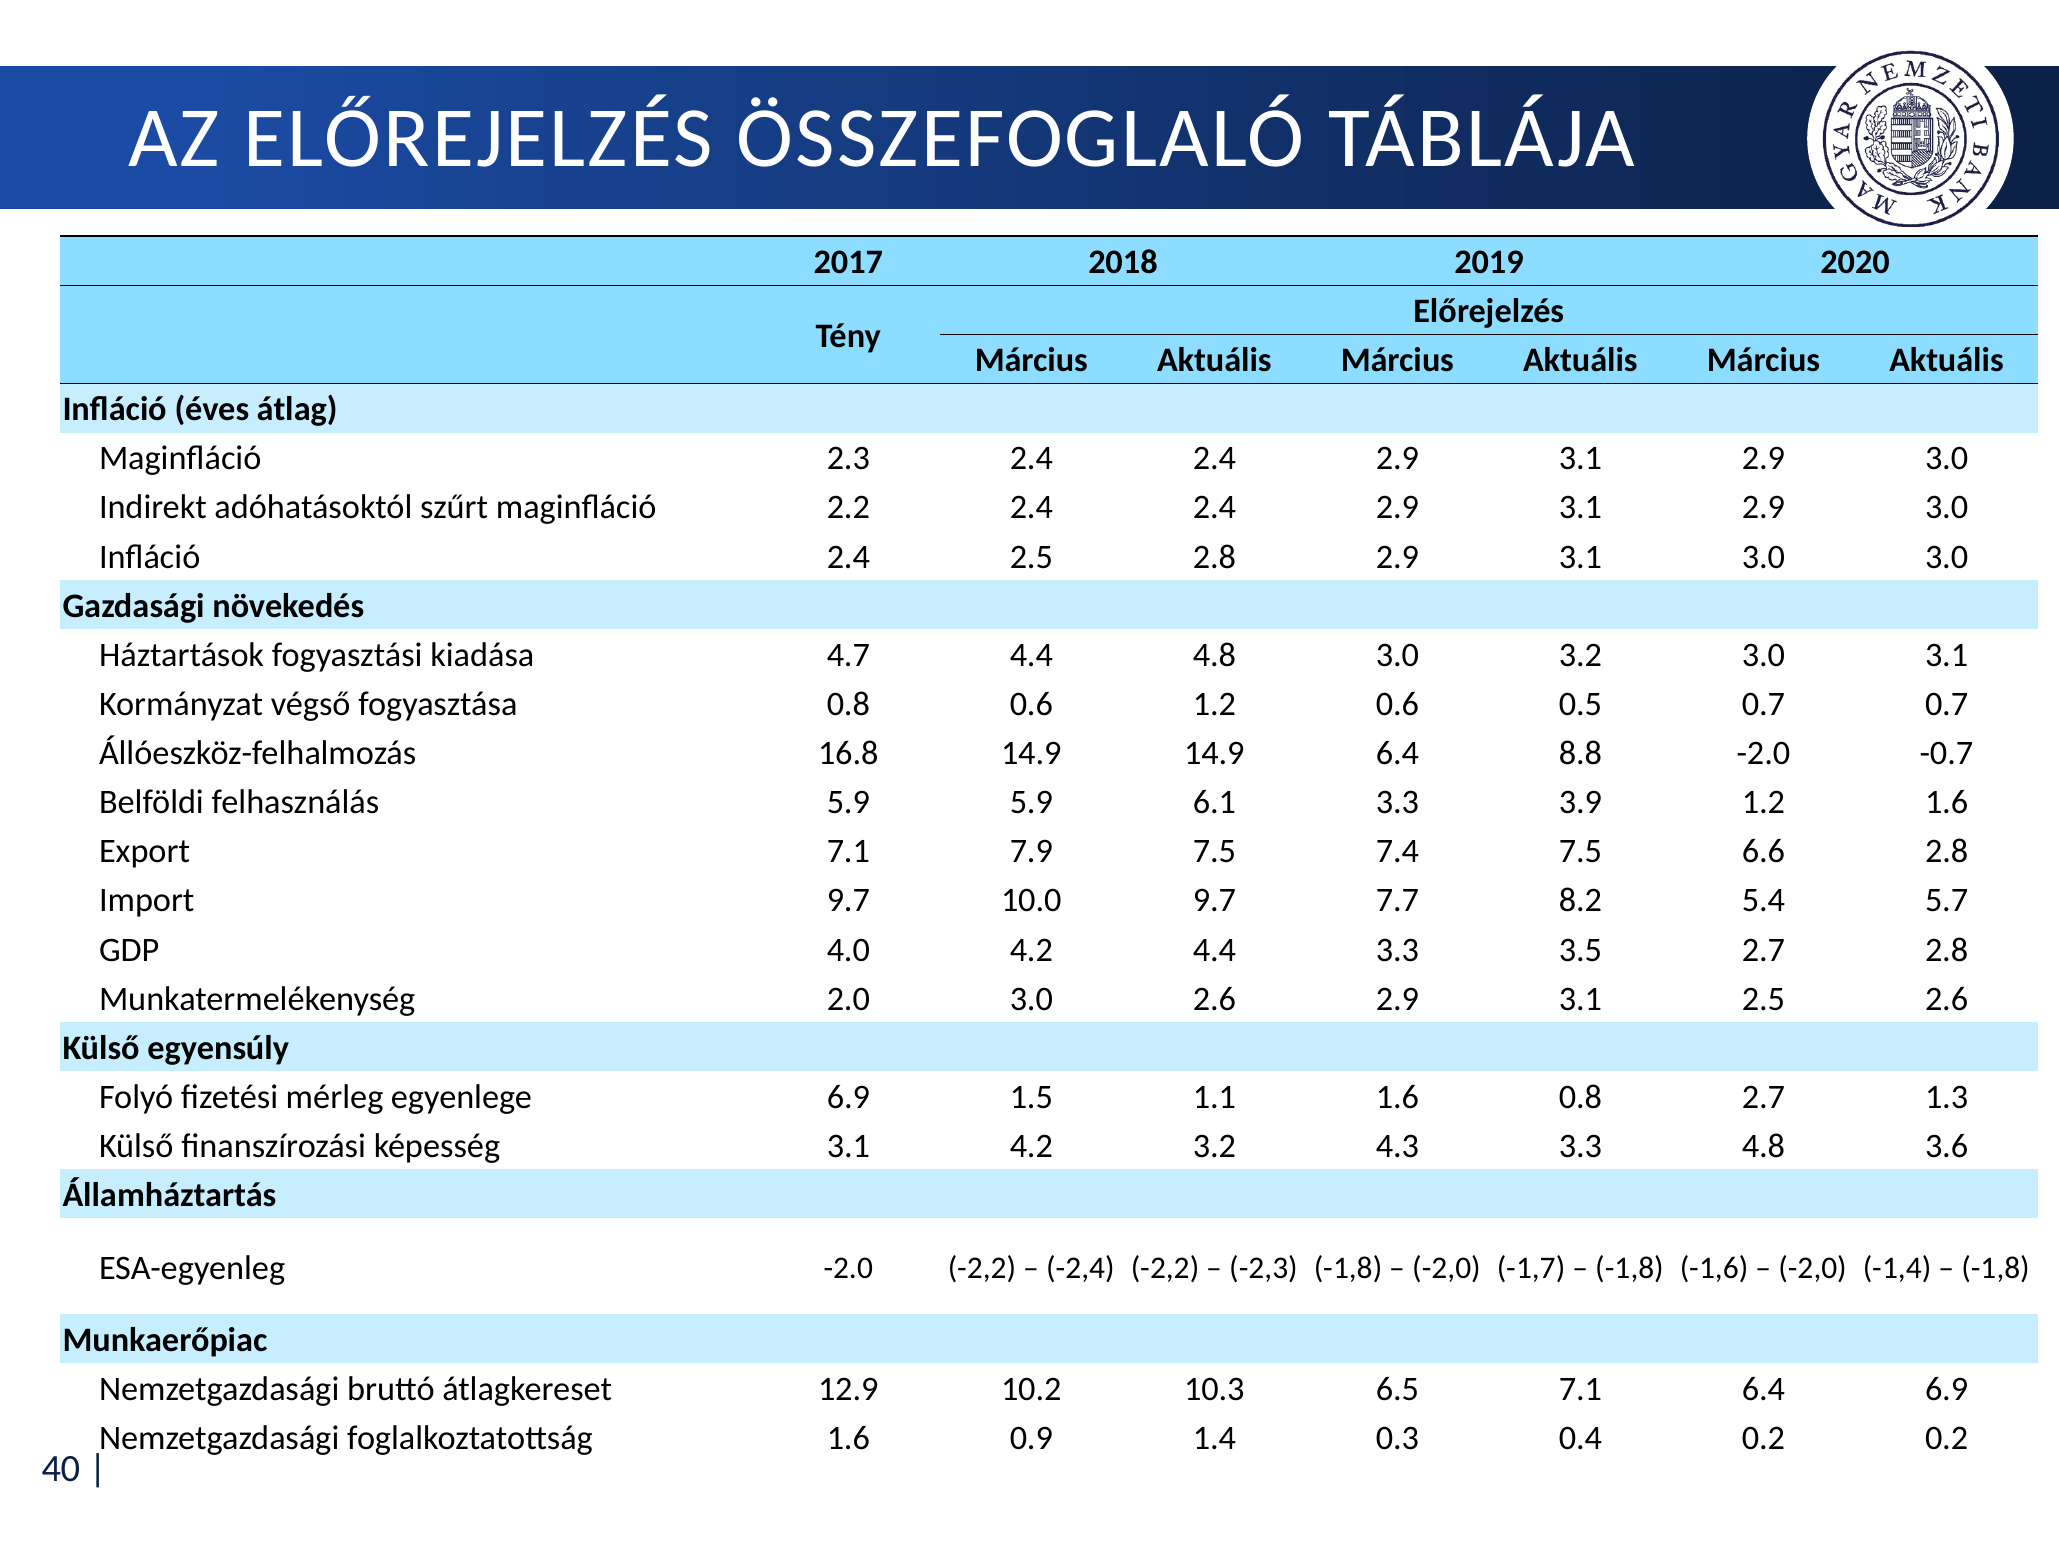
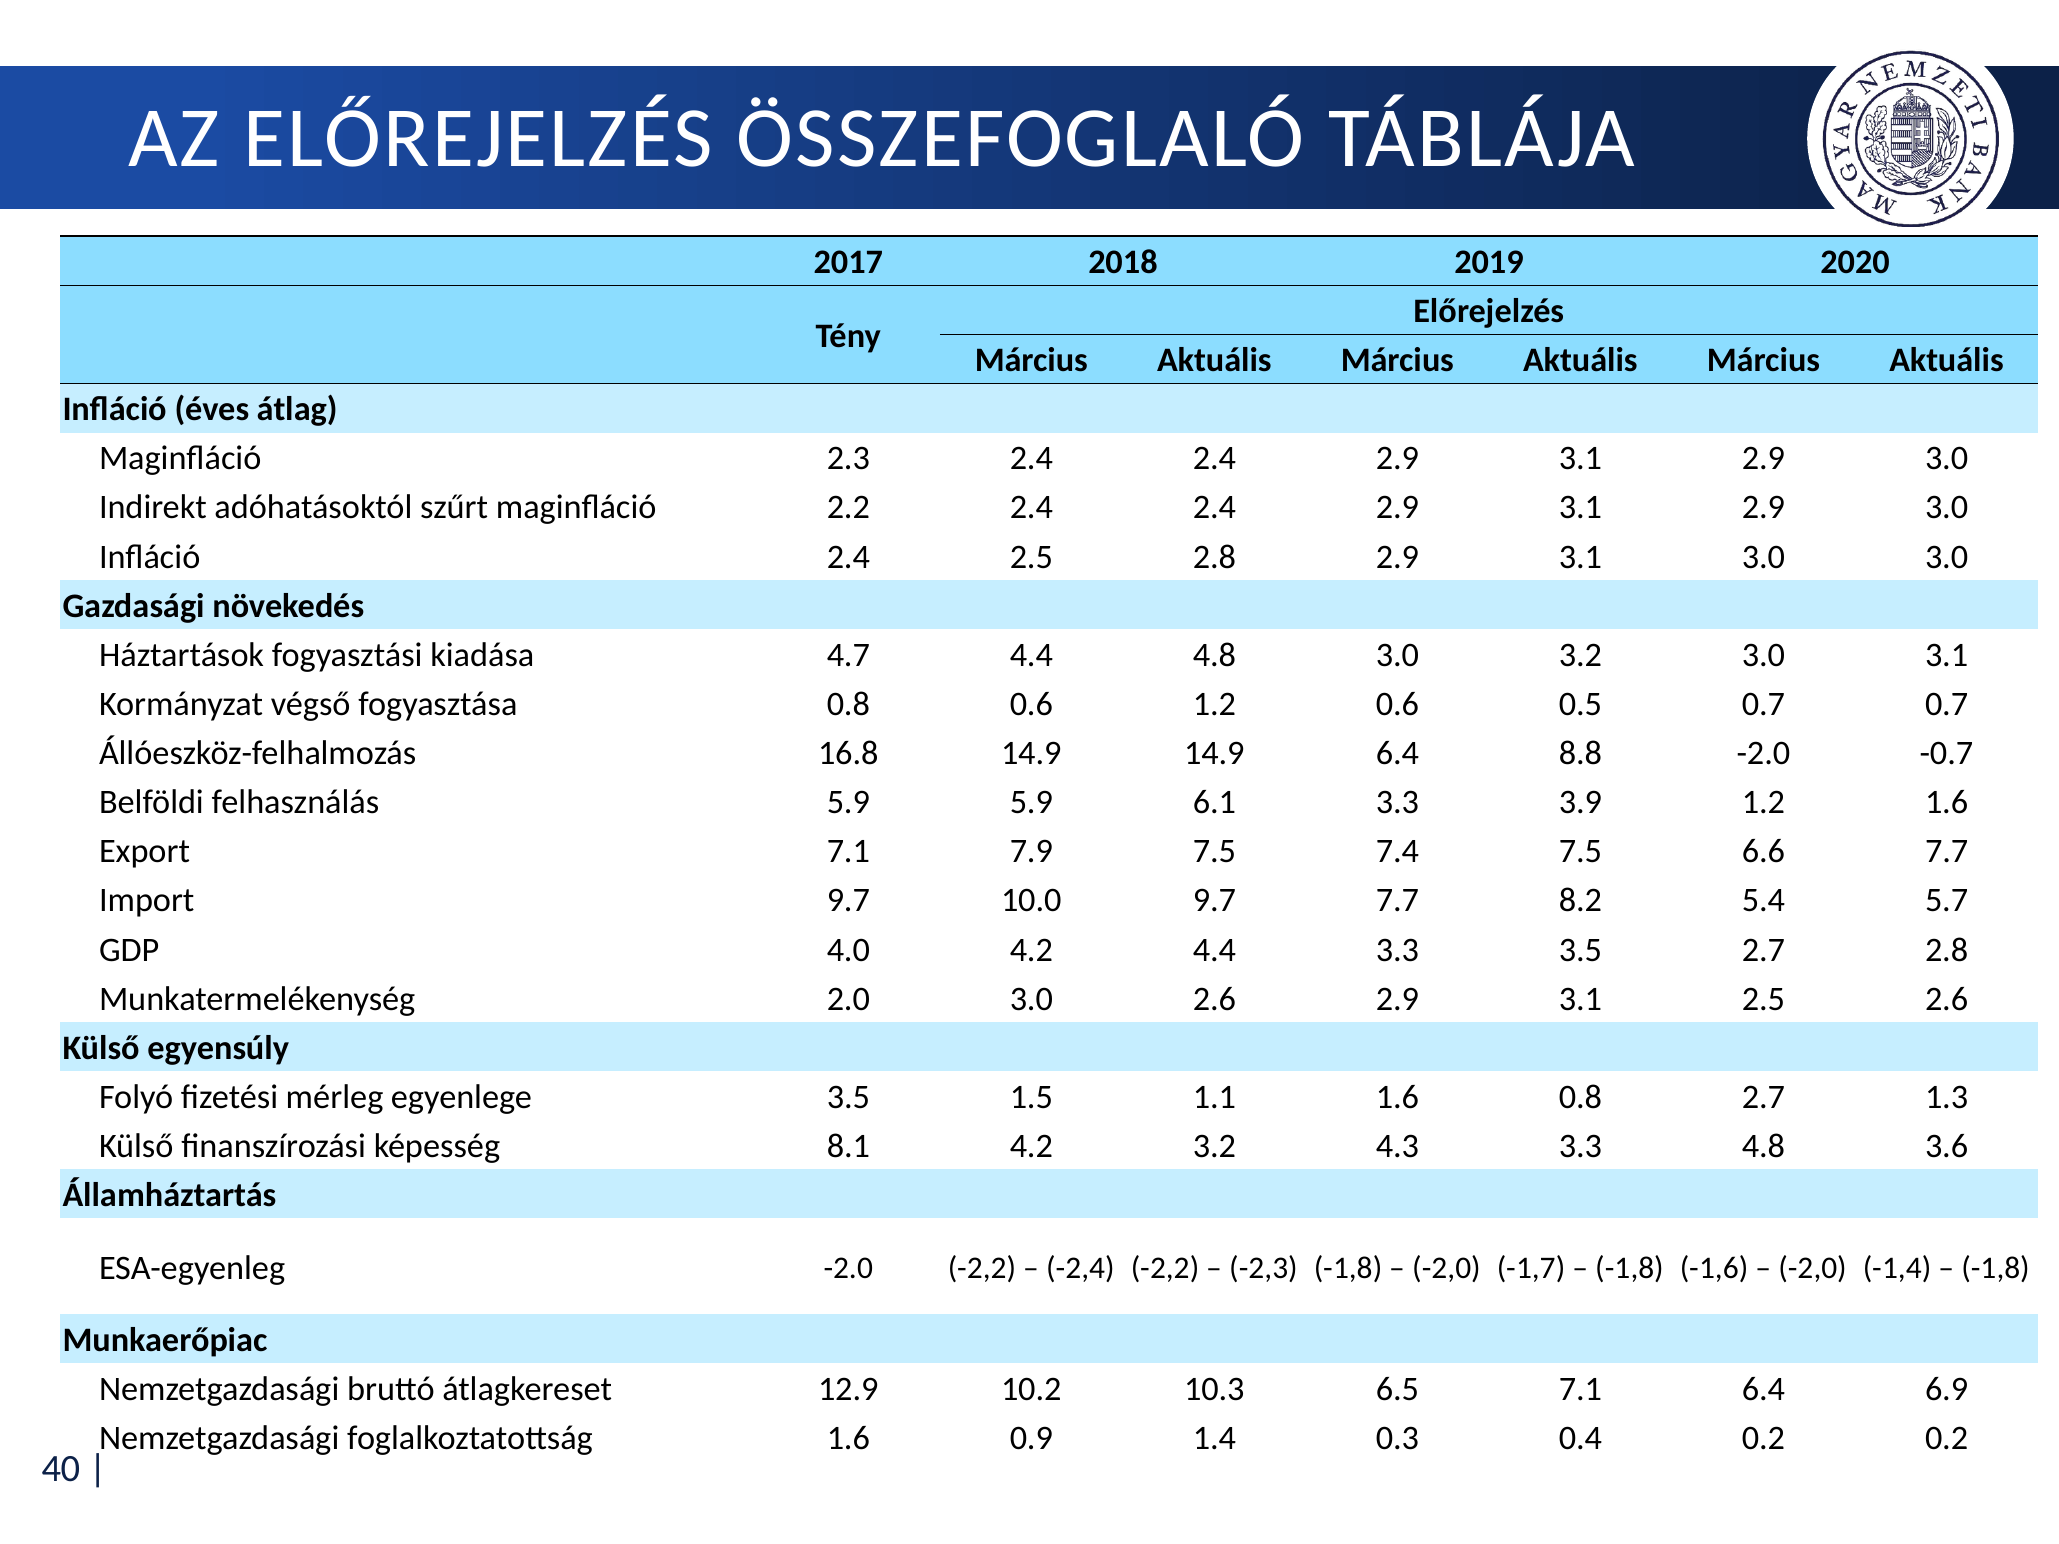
6.6 2.8: 2.8 -> 7.7 (1947, 852)
egyenlege 6.9: 6.9 -> 3.5 (848, 1097)
képesség 3.1: 3.1 -> 8.1 (848, 1146)
